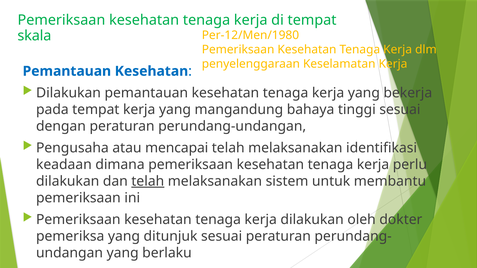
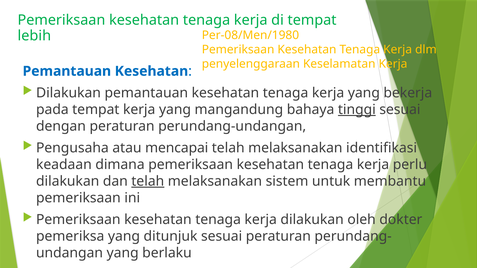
skala: skala -> lebih (34, 36)
Per-12/Men/1980: Per-12/Men/1980 -> Per-08/Men/1980 (250, 35)
tinggi underline: none -> present (357, 110)
